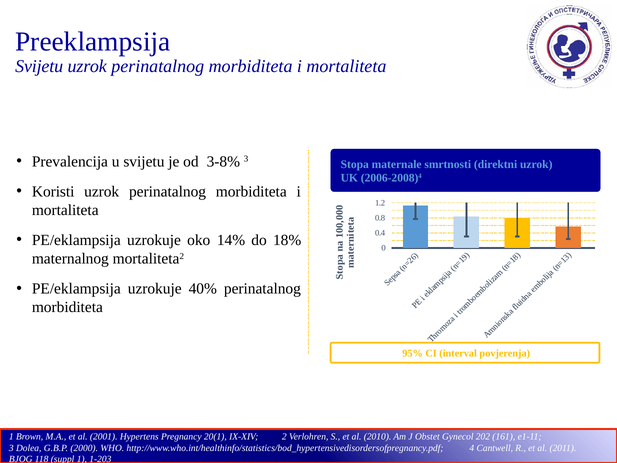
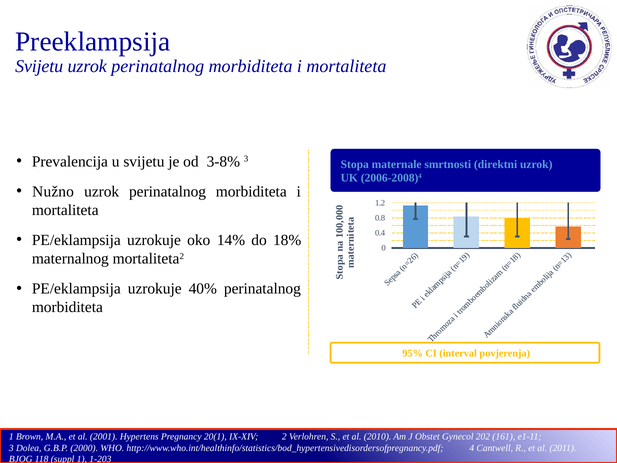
Koristi: Koristi -> Nužno (53, 191)
